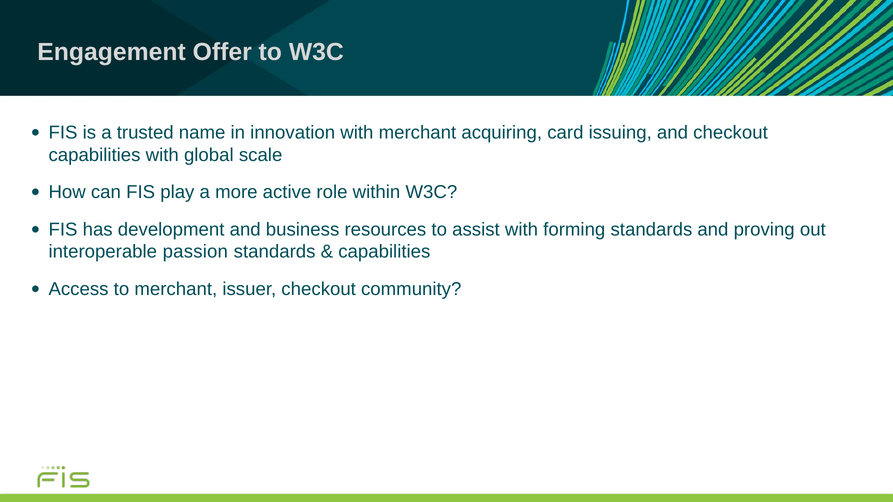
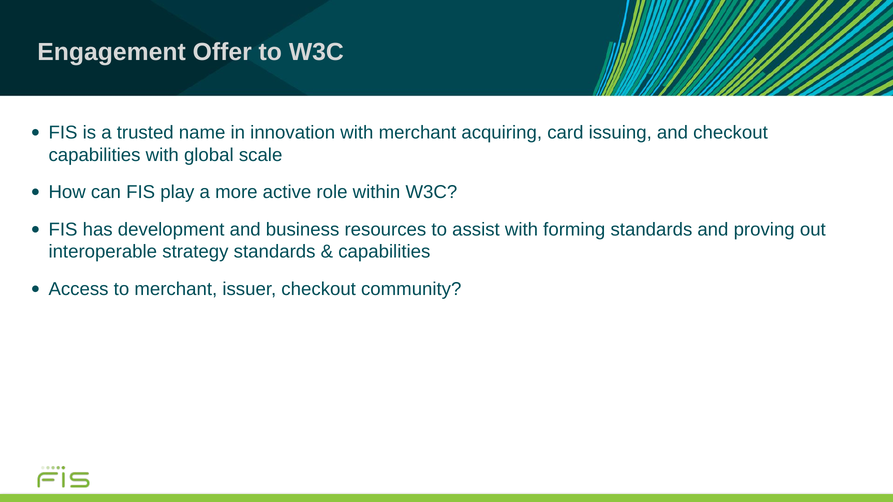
passion: passion -> strategy (195, 252)
